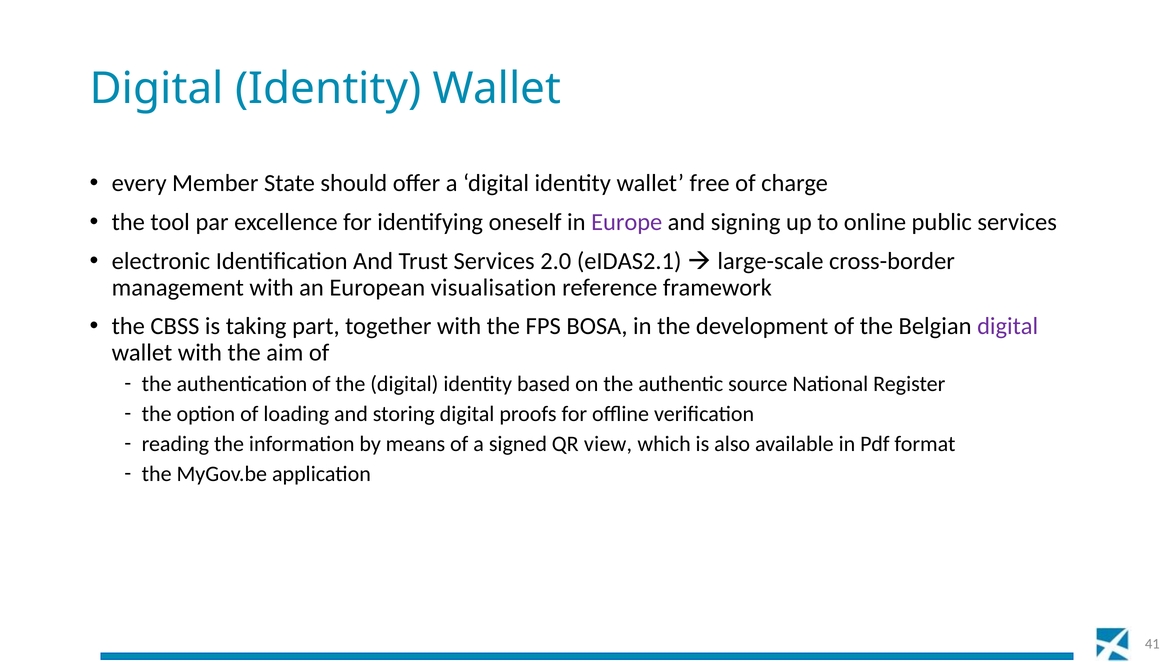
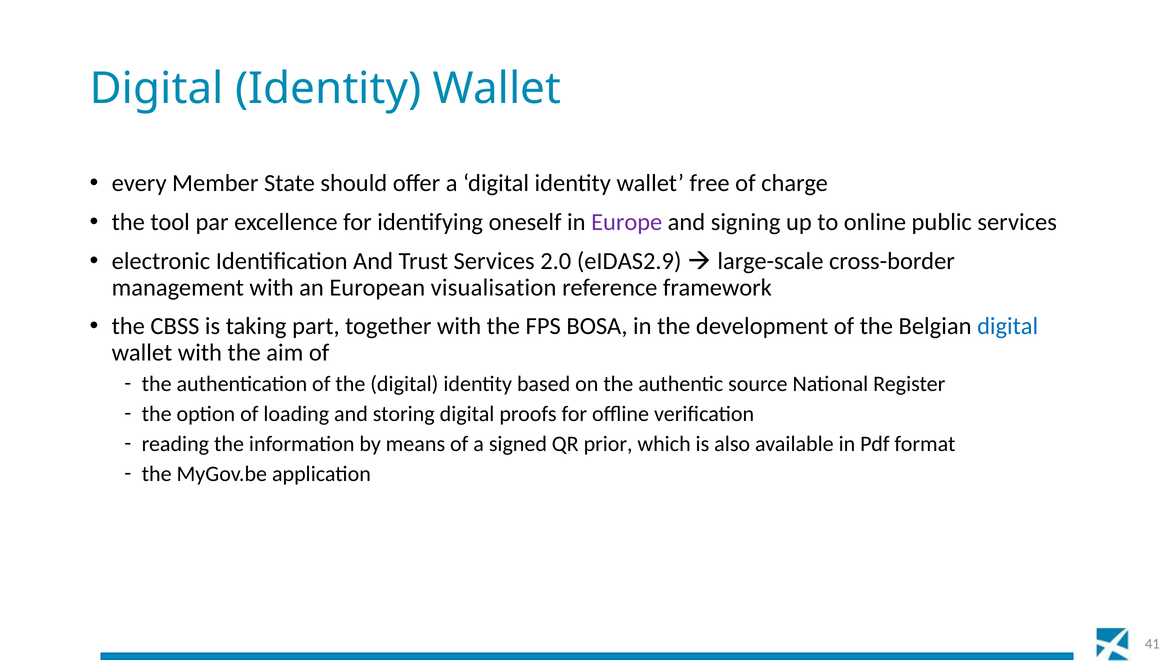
eIDAS2.1: eIDAS2.1 -> eIDAS2.9 (629, 261)
digital colour: purple -> blue (1008, 326)
view: view -> prior (608, 444)
